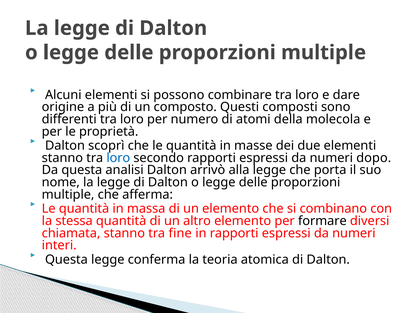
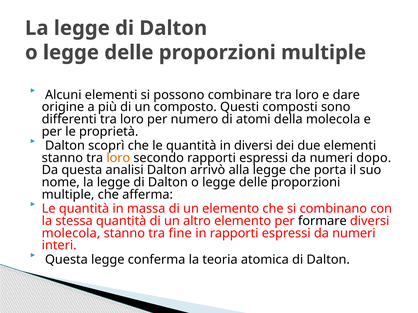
in masse: masse -> diversi (253, 146)
loro colour: blue -> orange (118, 158)
chiamata: chiamata -> molecola (71, 234)
